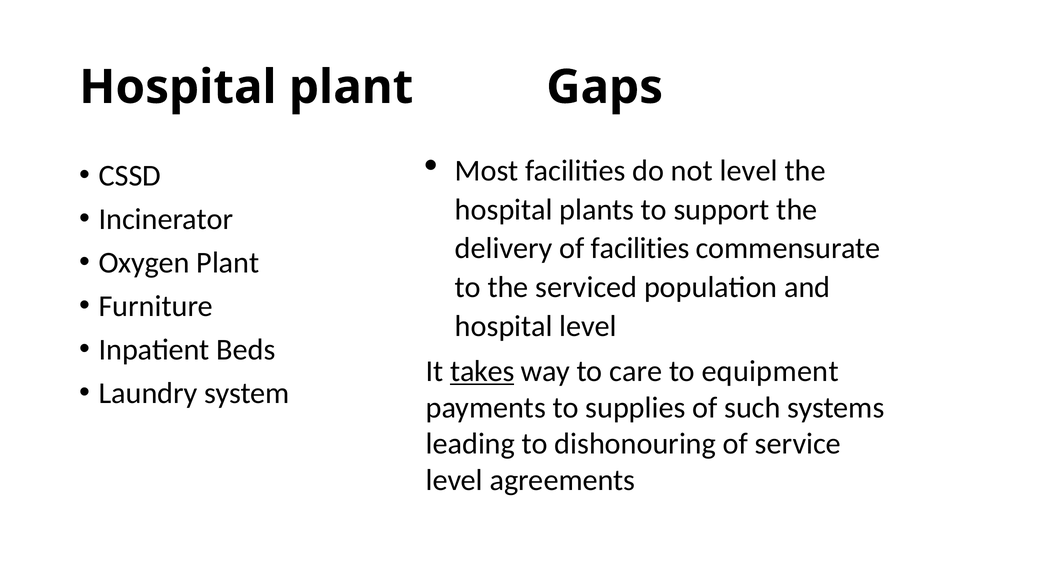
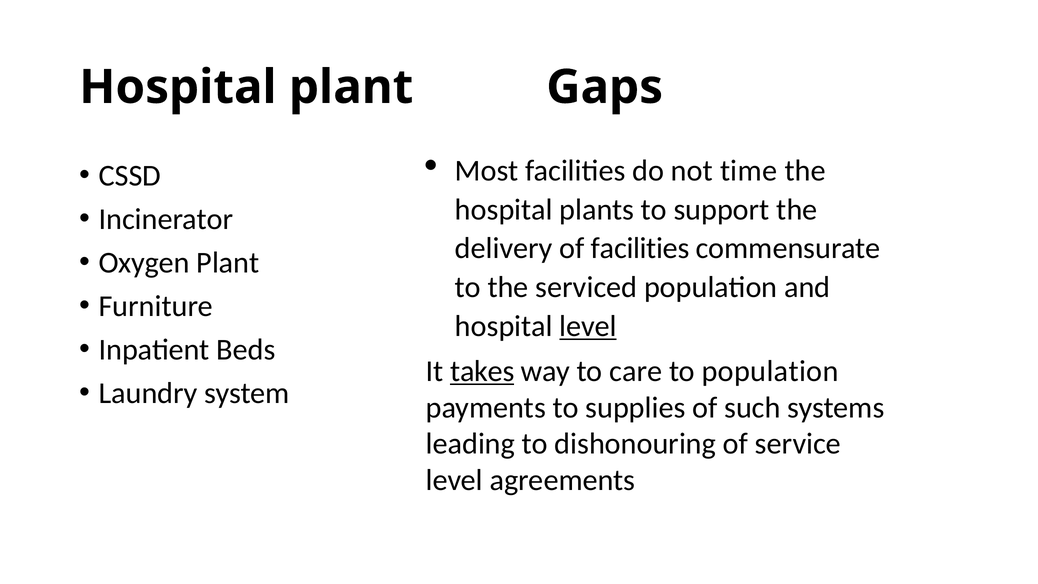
not level: level -> time (749, 171)
level underline: none -> present (588, 326)
to equipment: equipment -> population (770, 371)
